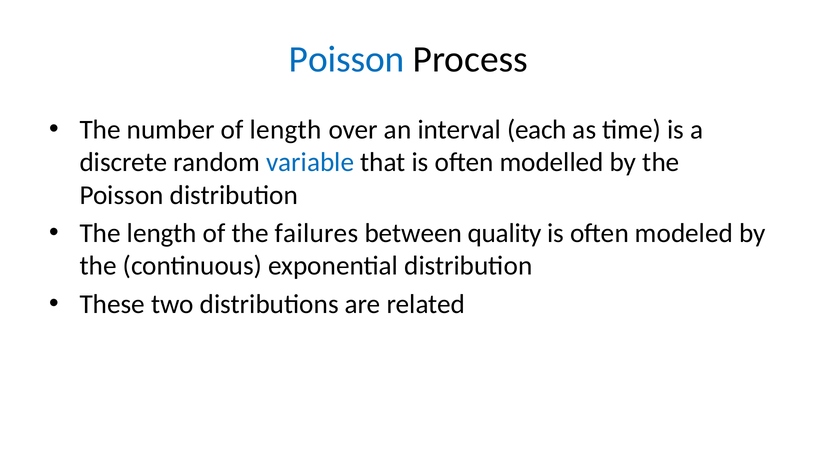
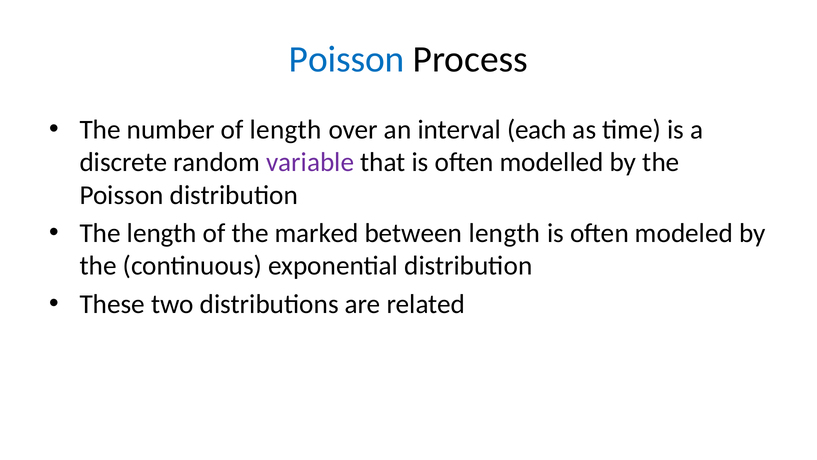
variable colour: blue -> purple (310, 162)
failures: failures -> marked (317, 233)
between quality: quality -> length (504, 233)
